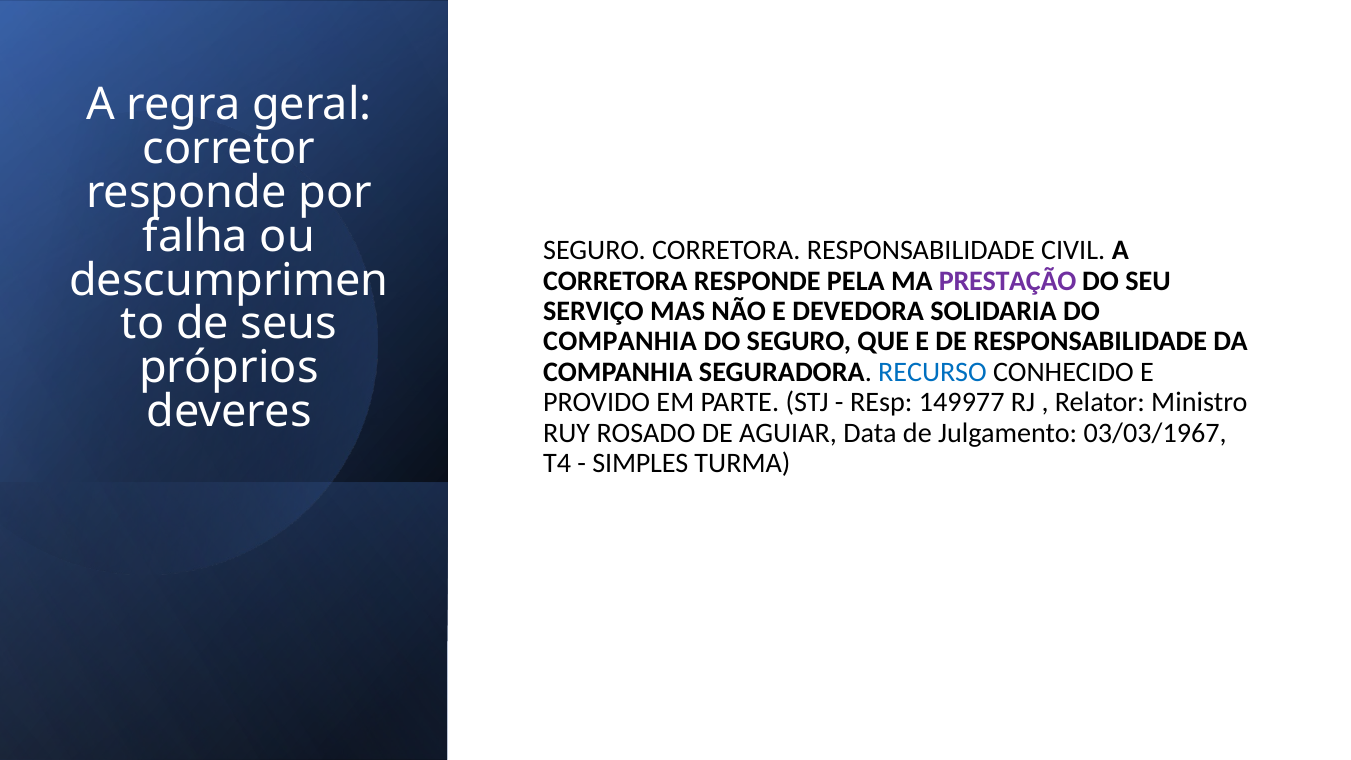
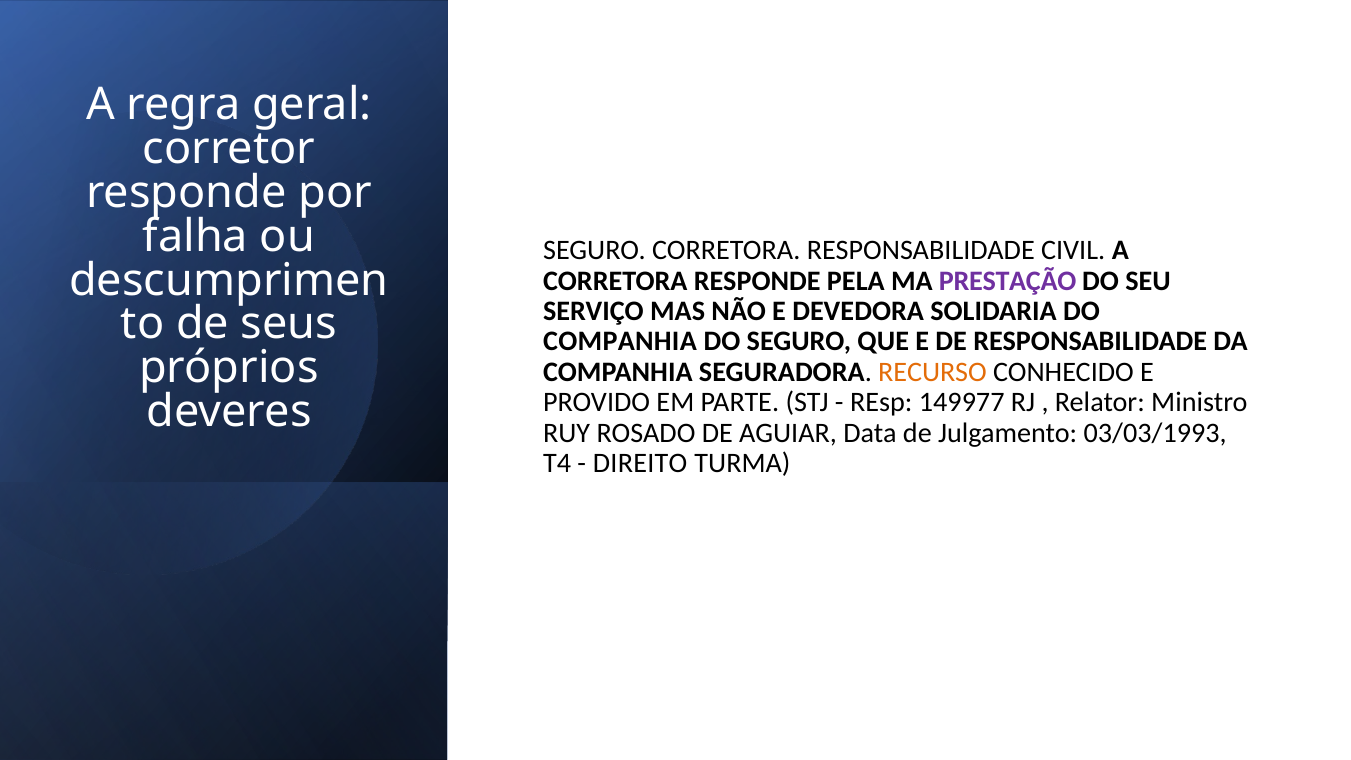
RECURSO colour: blue -> orange (932, 372)
03/03/1967: 03/03/1967 -> 03/03/1993 (1155, 433)
SIMPLES: SIMPLES -> DIREITO (640, 463)
